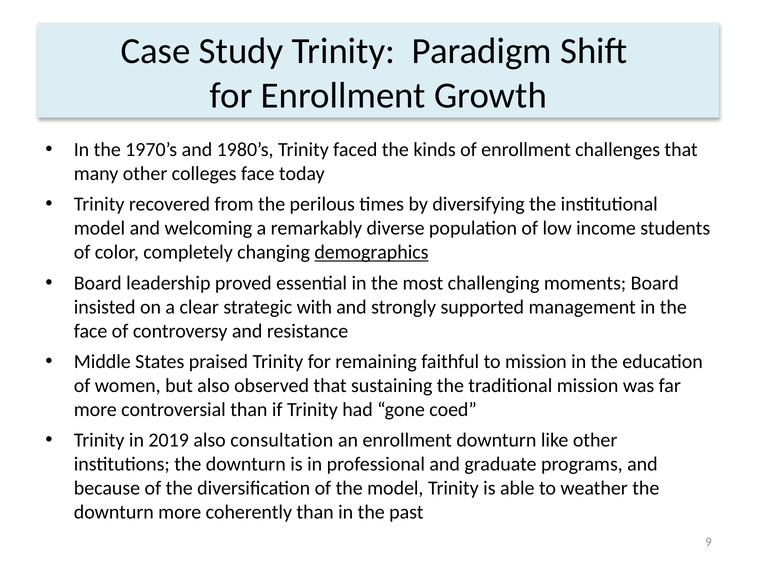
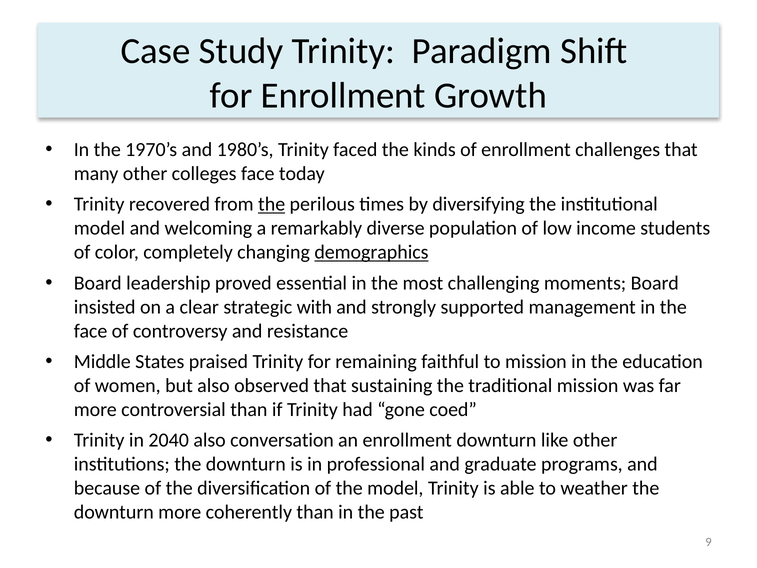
the underline: none -> present (272, 204)
2019: 2019 -> 2040 (169, 440)
consultation: consultation -> conversation (282, 440)
